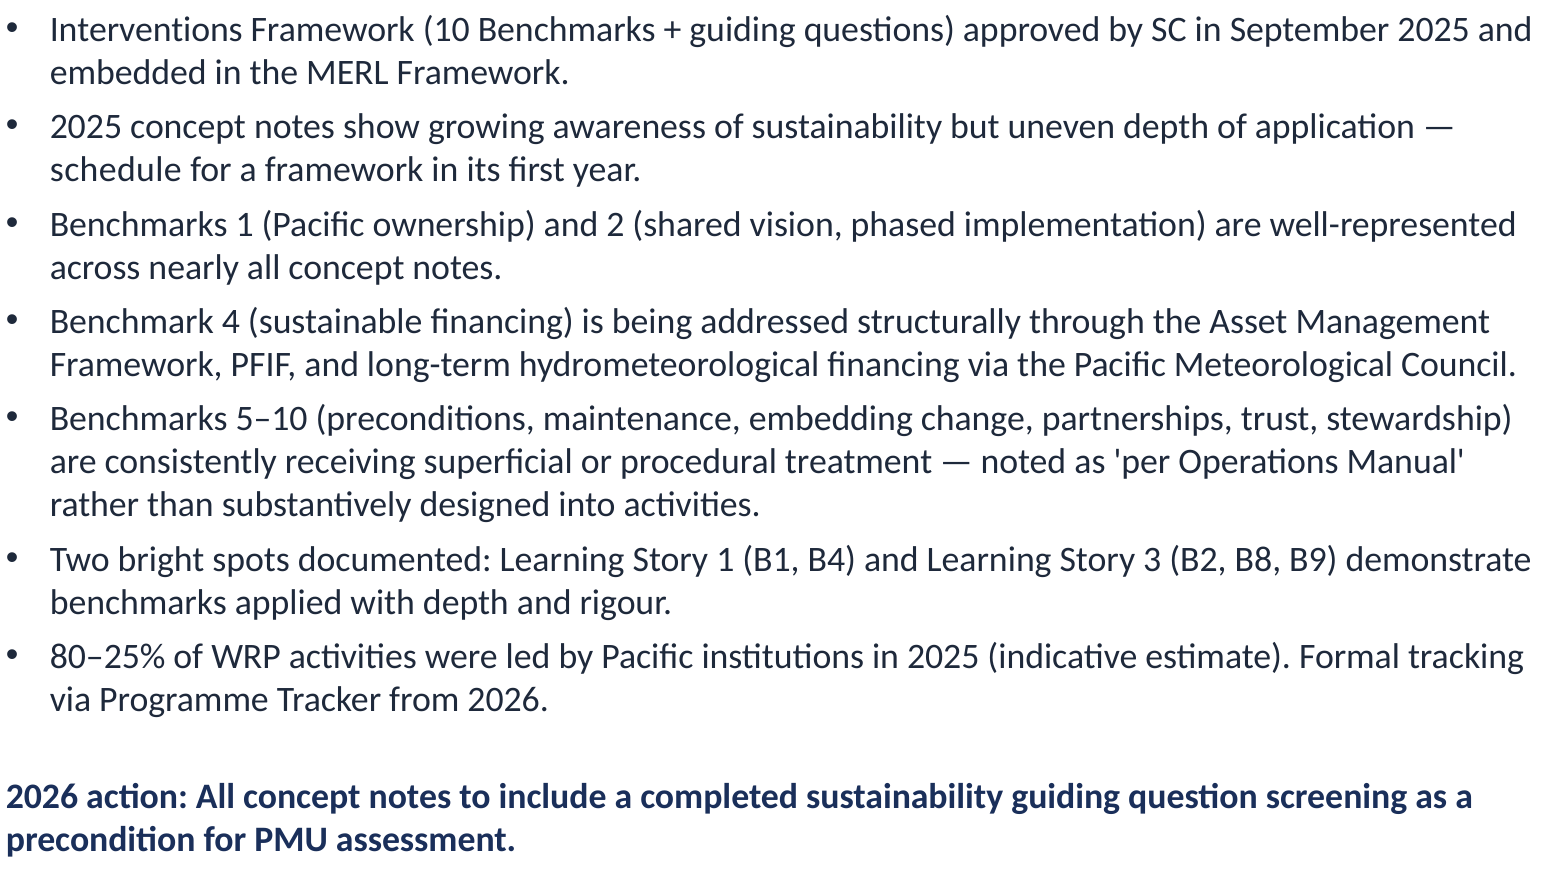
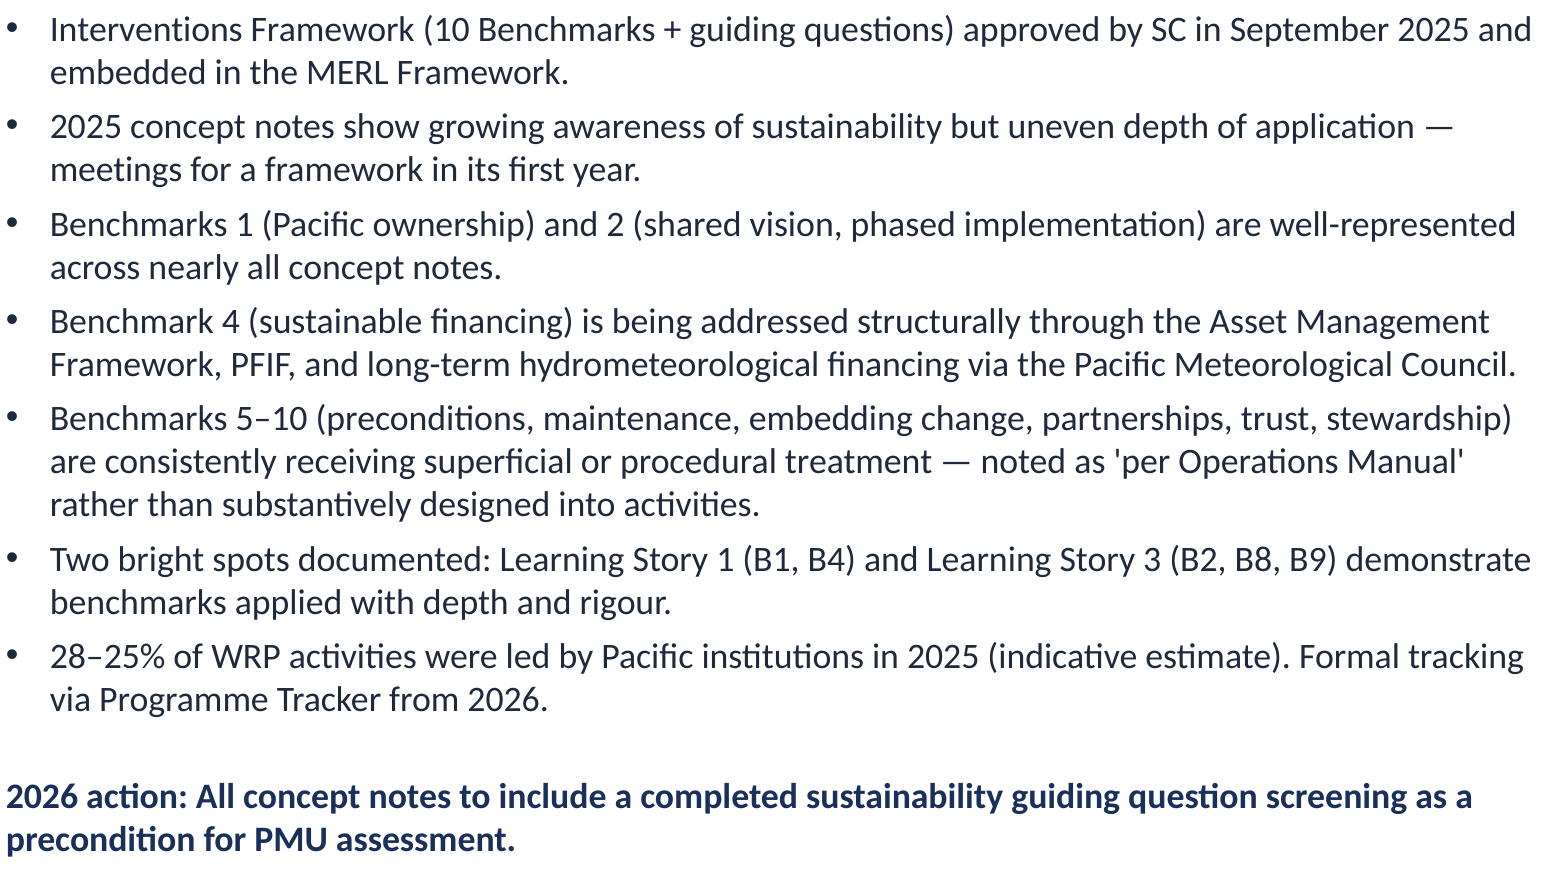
schedule: schedule -> meetings (116, 170)
80–25%: 80–25% -> 28–25% (108, 656)
